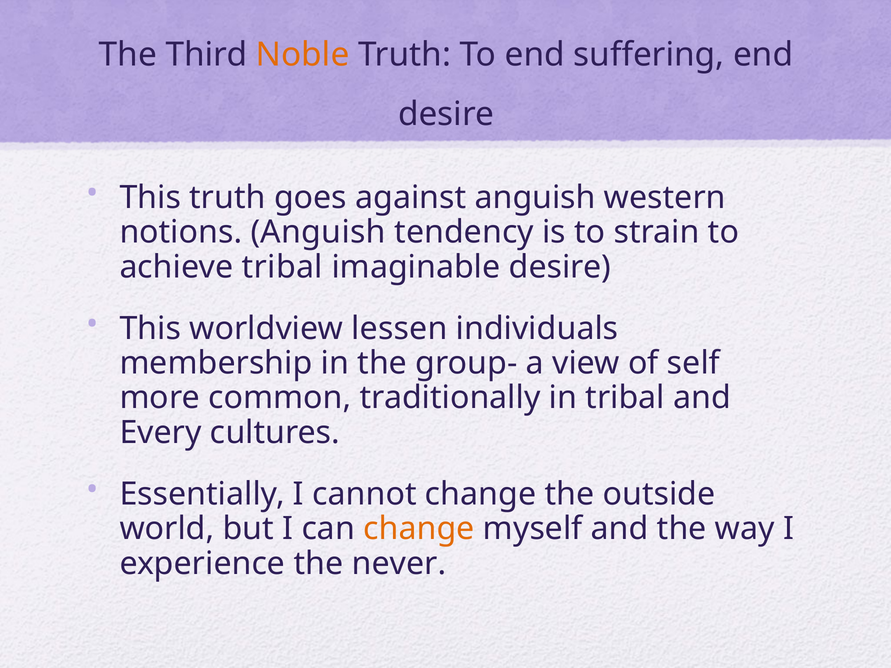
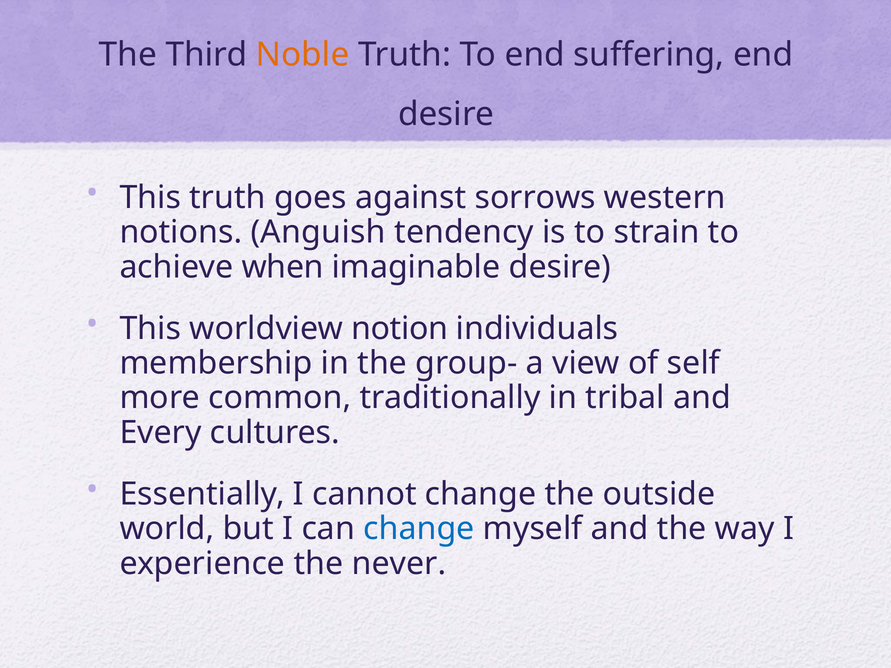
against anguish: anguish -> sorrows (535, 198)
achieve tribal: tribal -> when (283, 267)
lessen: lessen -> notion (400, 329)
change colour: orange -> blue (419, 529)
